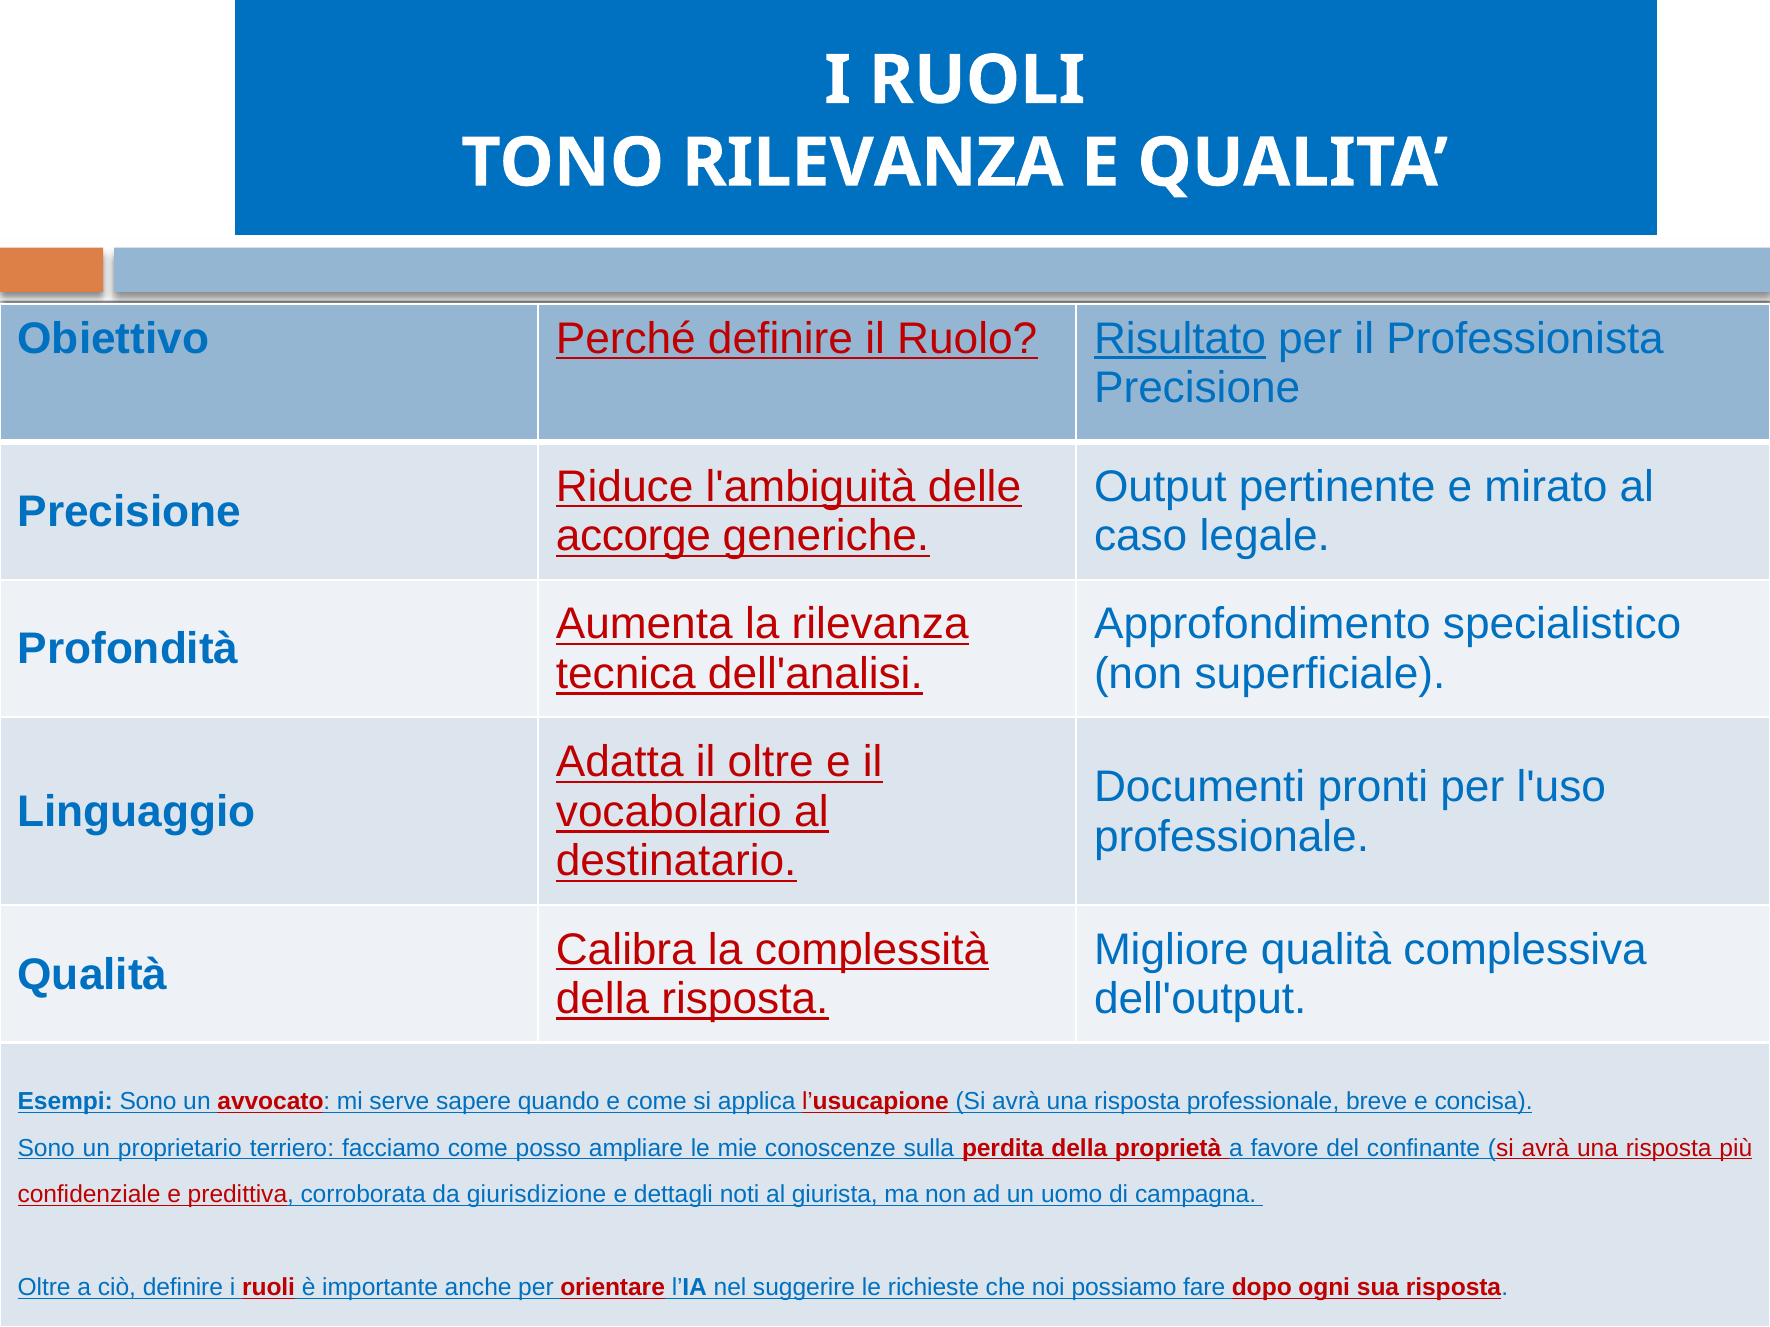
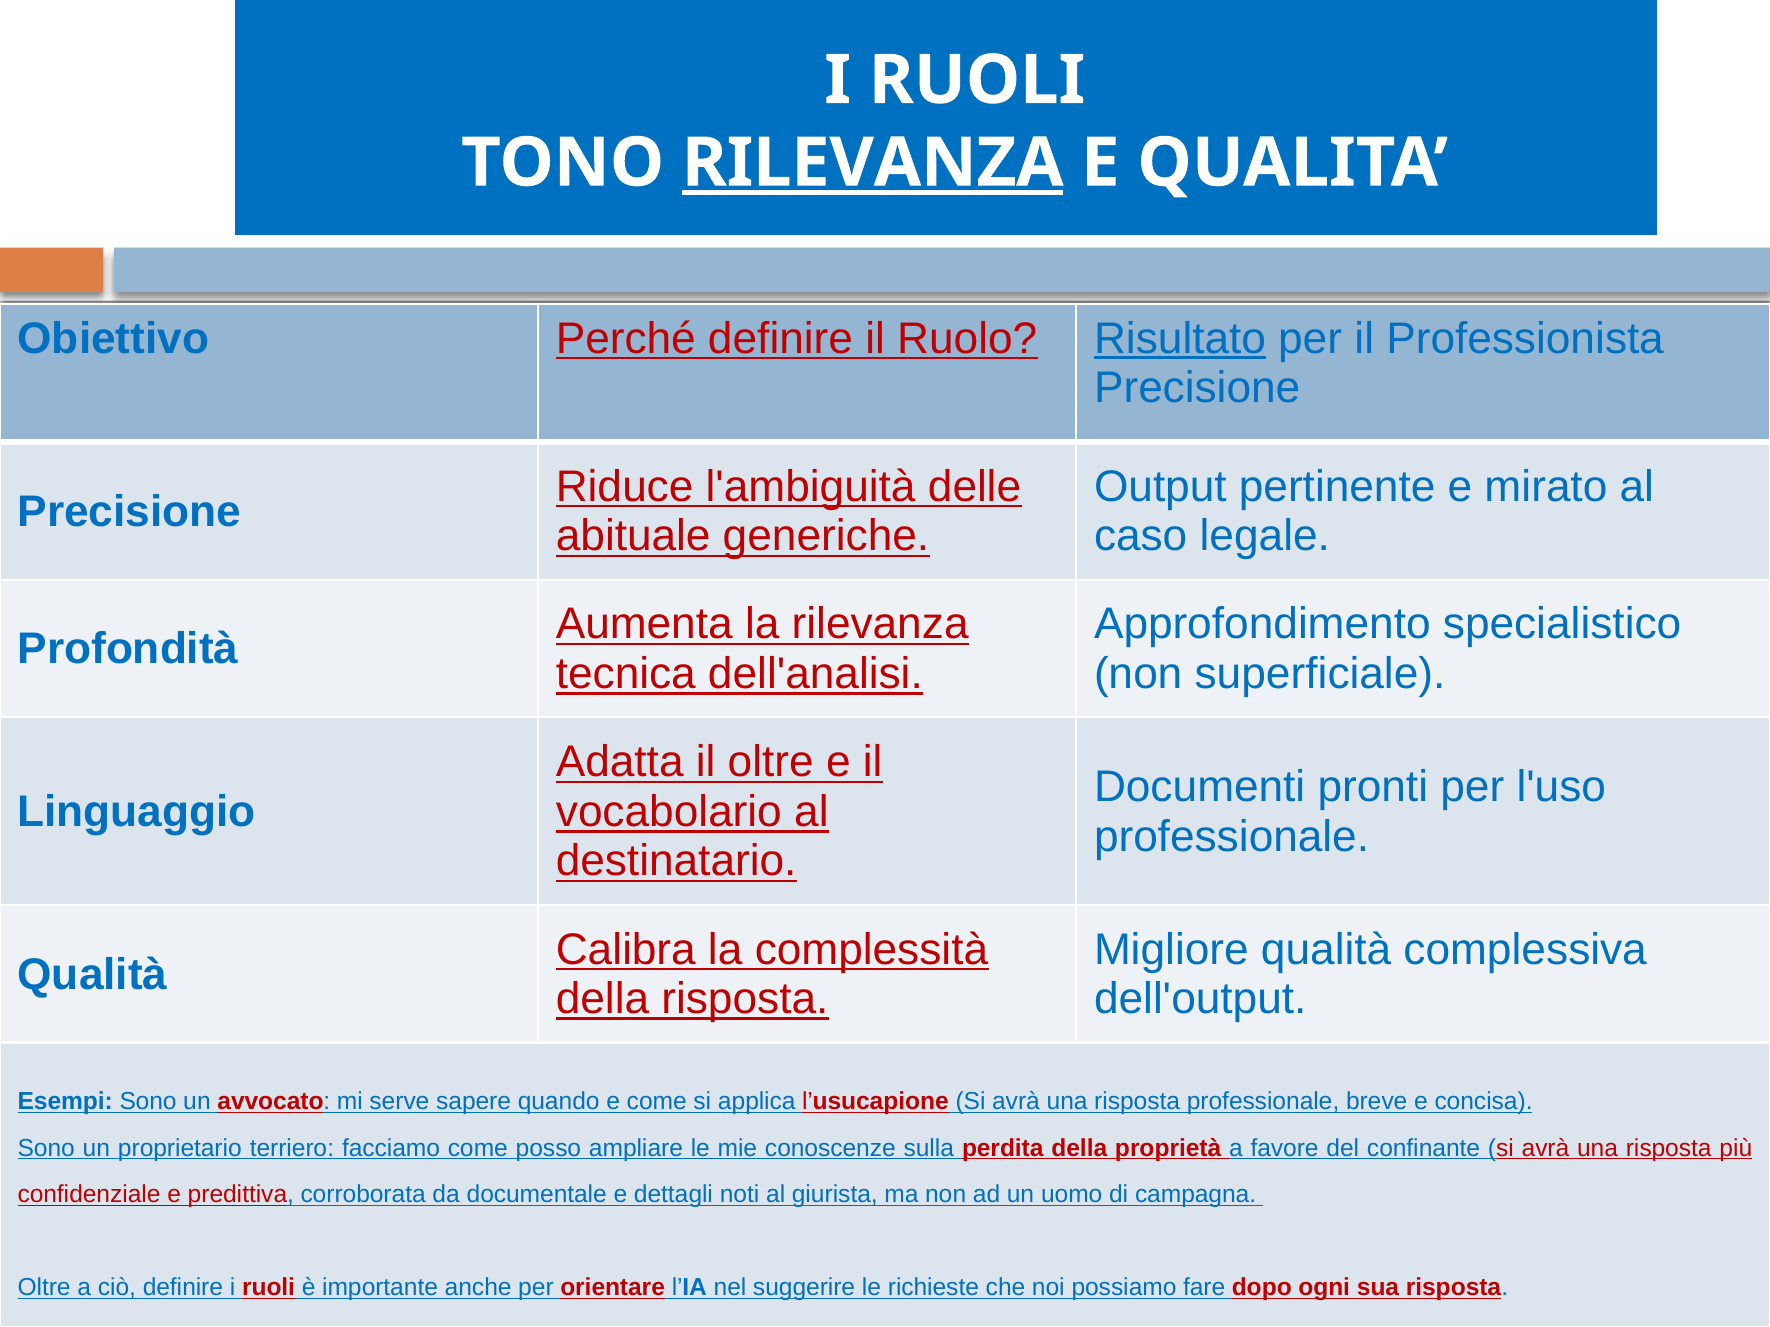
RILEVANZA underline: none -> present (873, 163)
accorge: accorge -> abituale (633, 536)
giurisdizione: giurisdizione -> documentale (537, 1195)
